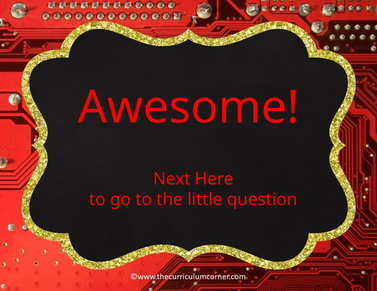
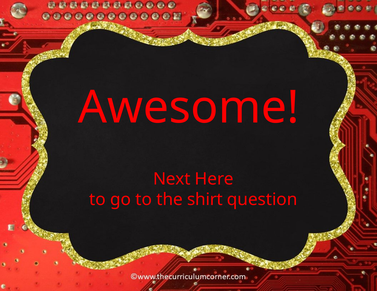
little: little -> shirt (205, 200)
